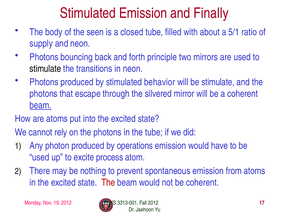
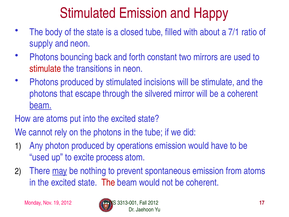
Finally: Finally -> Happy (211, 13)
the seen: seen -> state (95, 32)
5/1: 5/1 -> 7/1 (234, 32)
principle: principle -> constant (162, 57)
stimulate colour: black -> red (45, 69)
behavior: behavior -> incisions (160, 82)
may underline: none -> present (60, 171)
